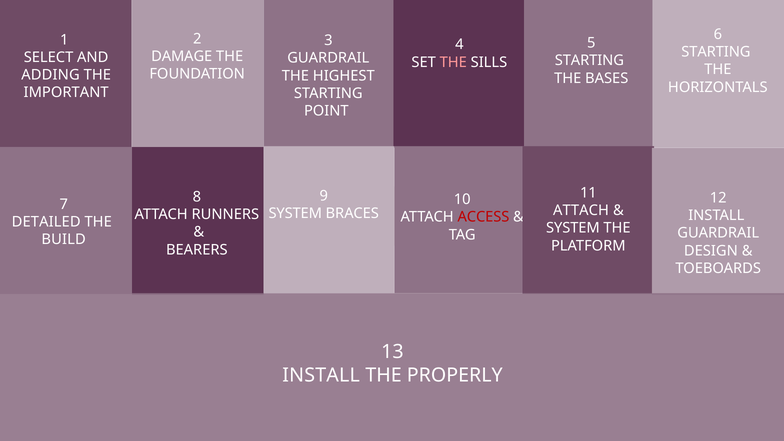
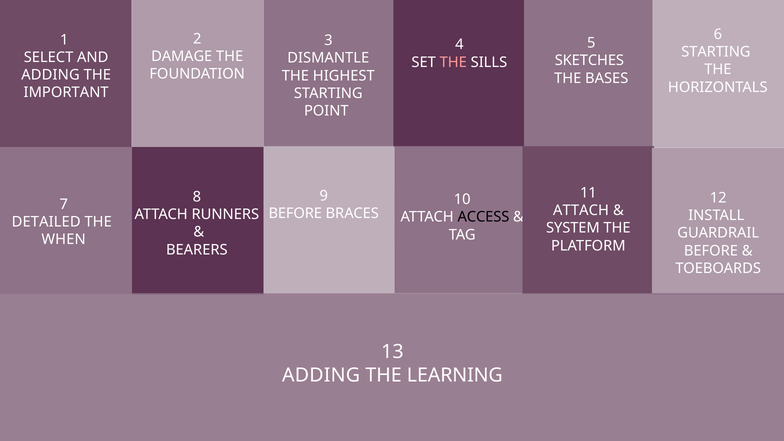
GUARDRAIL: GUARDRAIL -> DISMANTLE (328, 58)
STARTING: STARTING -> SKETCHES (589, 61)
SYSTEM: SYSTEM -> BEFORE (295, 213)
ACCESS colour: red -> black (483, 217)
BUILD: BUILD -> WHEN (64, 239)
DESIGN: DESIGN -> BEFORE (711, 251)
INSTALL: INSTALL -> ADDING (321, 375)
PROPERLY: PROPERLY -> LEARNING (455, 375)
